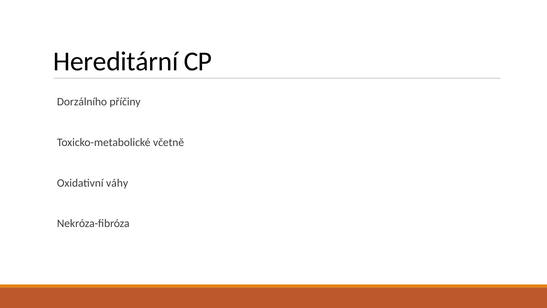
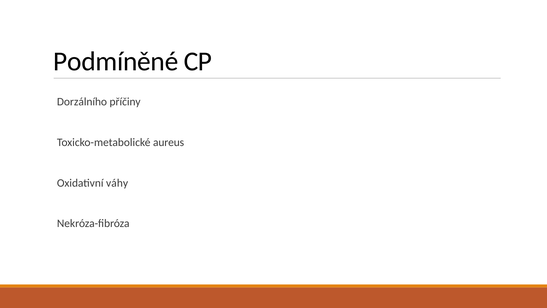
Hereditární: Hereditární -> Podmíněné (116, 61)
včetně: včetně -> aureus (169, 142)
